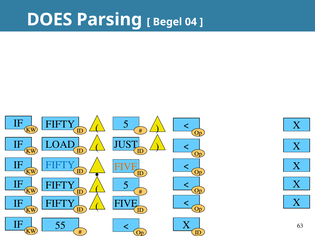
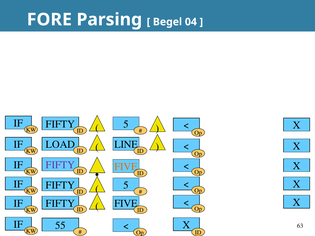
DOES: DOES -> FORE (49, 20)
JUST: JUST -> LINE (126, 145)
FIFTY colour: blue -> purple (60, 165)
